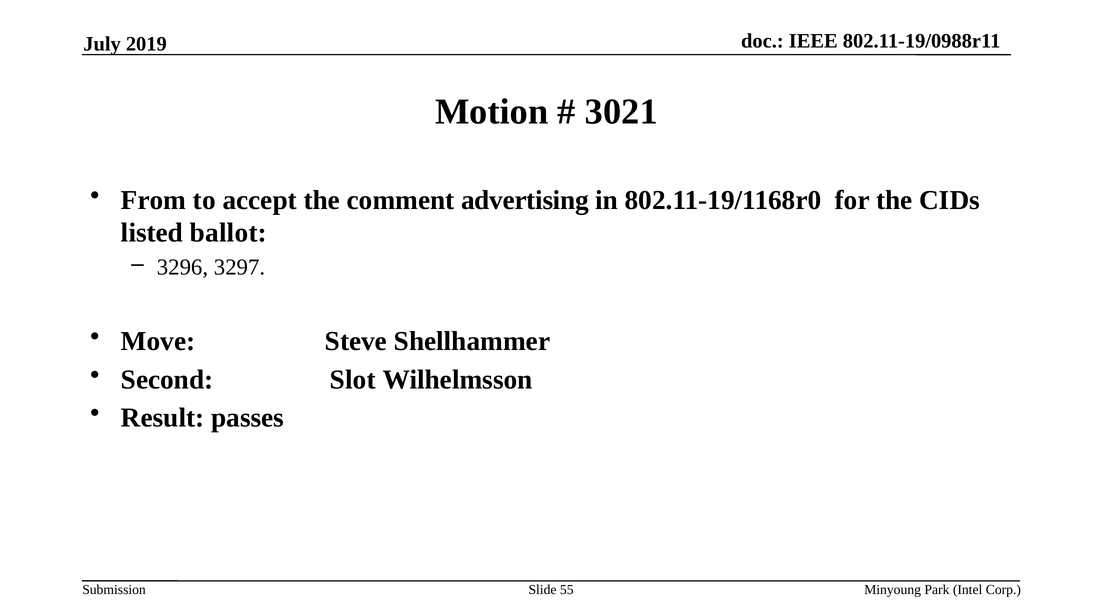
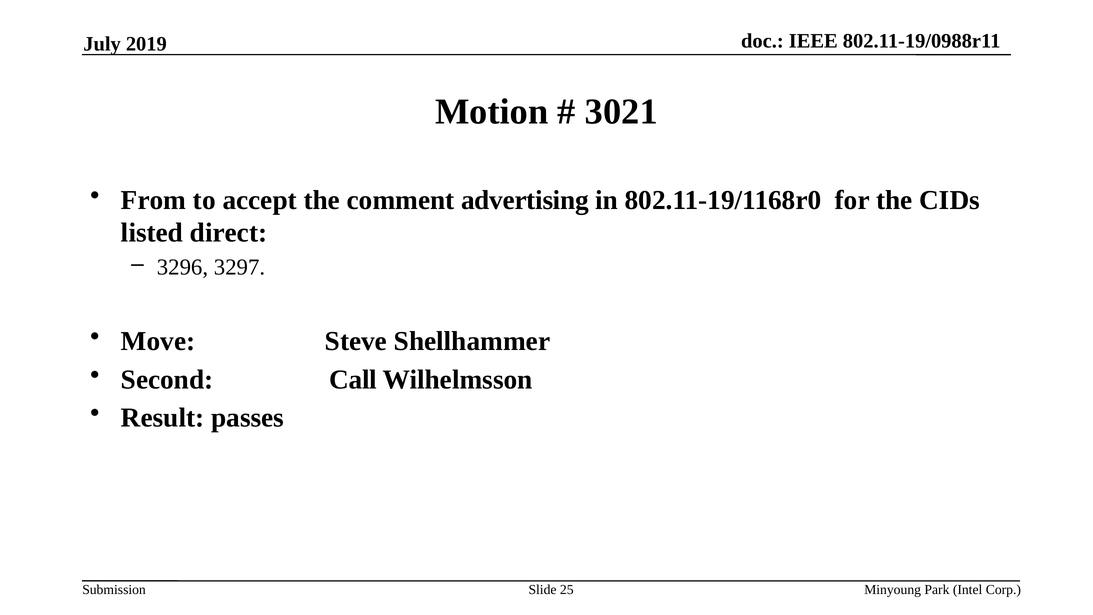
ballot: ballot -> direct (229, 233)
Slot: Slot -> Call (353, 379)
55: 55 -> 25 (567, 590)
